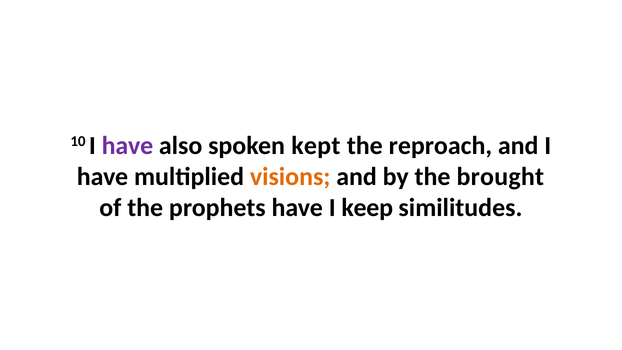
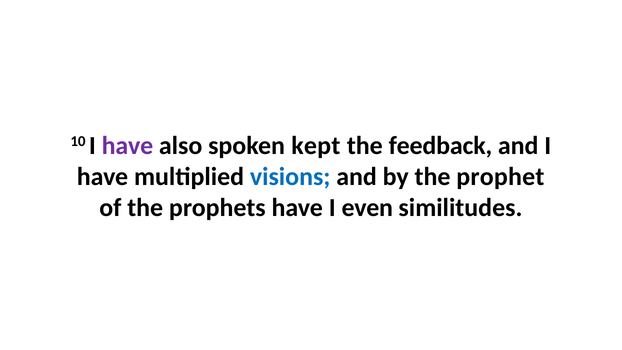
reproach: reproach -> feedback (440, 146)
visions colour: orange -> blue (290, 177)
brought: brought -> prophet (500, 177)
keep: keep -> even (367, 208)
